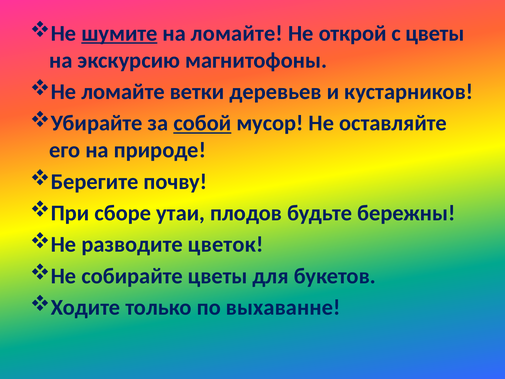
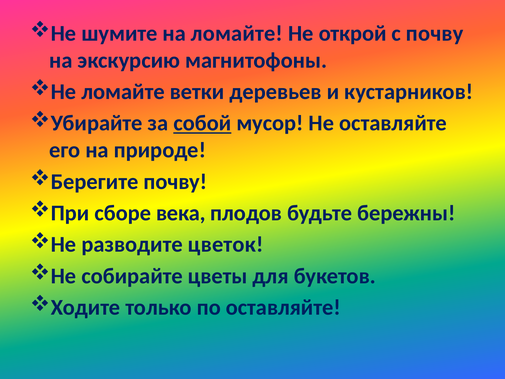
шумите underline: present -> none (119, 33)
с цветы: цветы -> почву (435, 33)
утаи: утаи -> века (181, 213)
по выхаванне: выхаванне -> оставляйте (283, 307)
